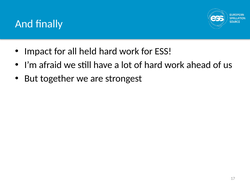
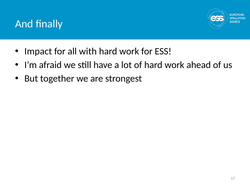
held: held -> with (88, 52)
